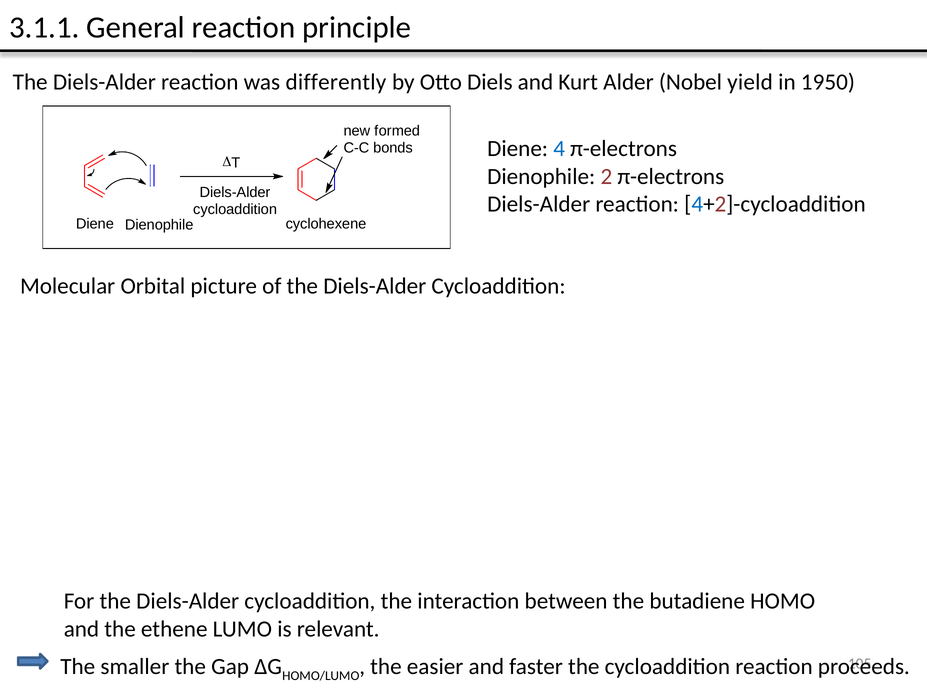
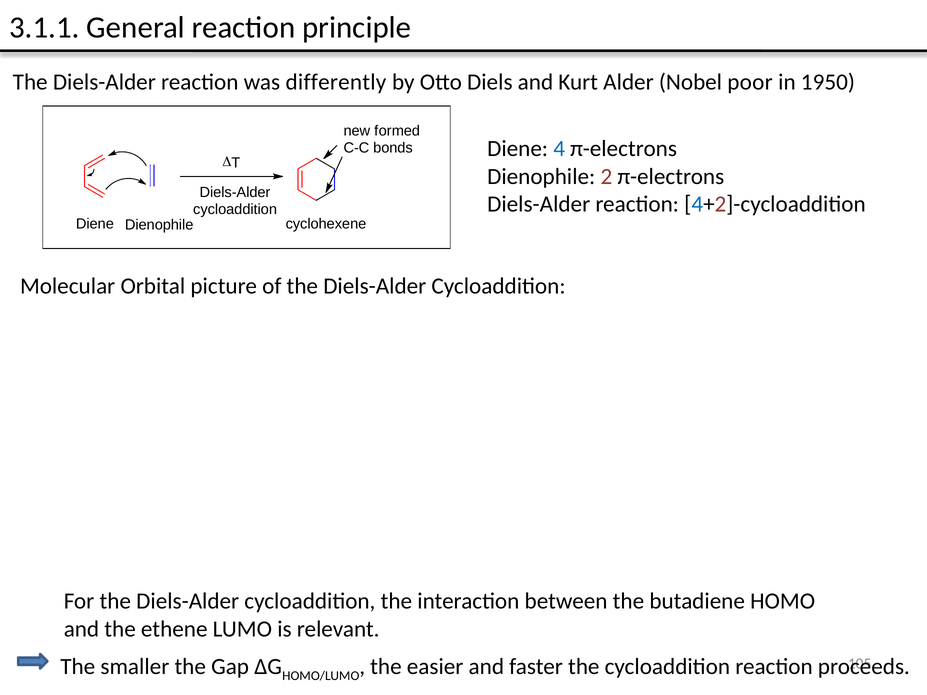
yield: yield -> poor (750, 82)
